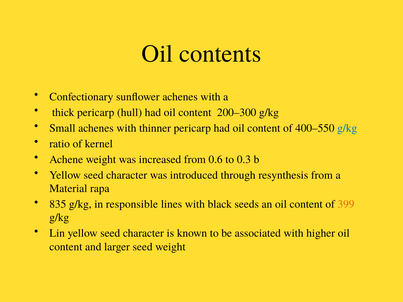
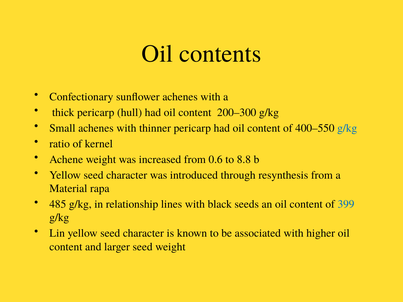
0.3: 0.3 -> 8.8 (244, 160)
835: 835 -> 485 (58, 204)
responsible: responsible -> relationship (132, 204)
399 colour: orange -> blue (346, 204)
